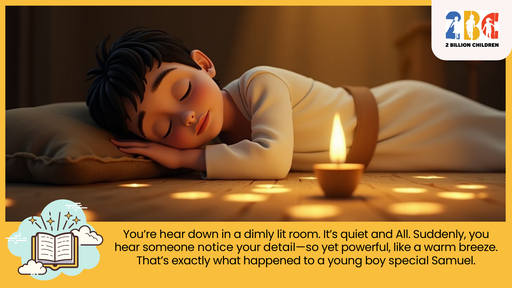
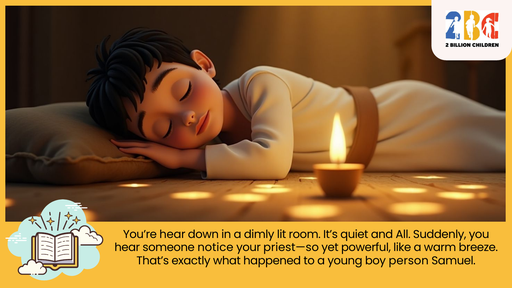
detail—so: detail—so -> priest—so (291, 248)
special: special -> person (409, 261)
